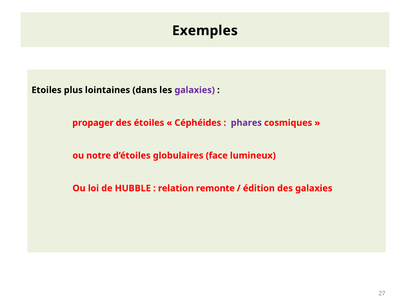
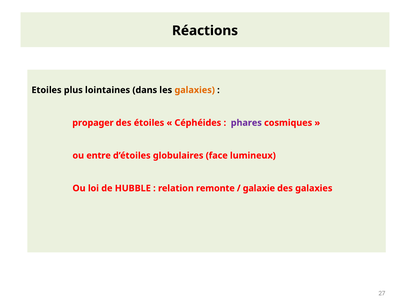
Exemples: Exemples -> Réactions (205, 31)
galaxies colour: purple -> orange (195, 90)
notre: notre -> entre (99, 156)
édition: édition -> galaxie (259, 189)
